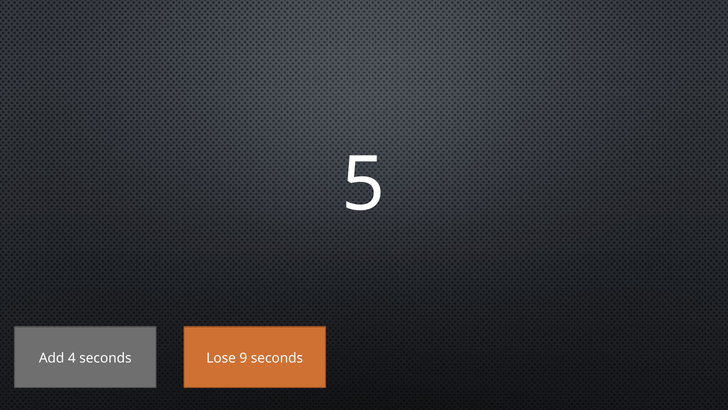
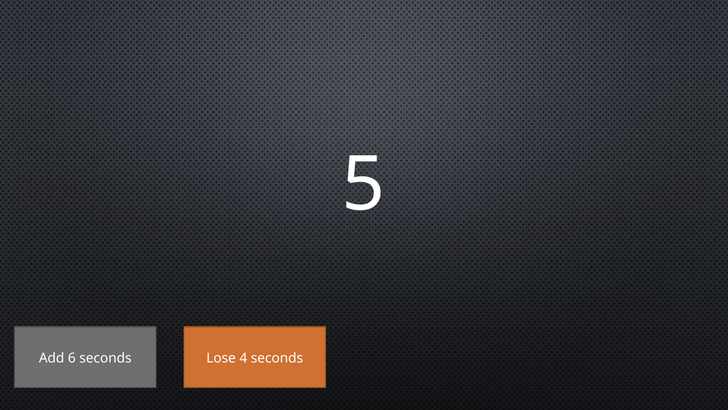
4: 4 -> 6 (72, 358)
9: 9 -> 4 (243, 358)
